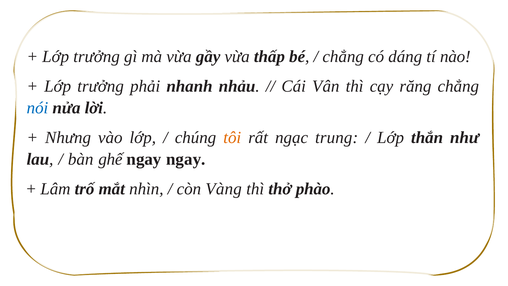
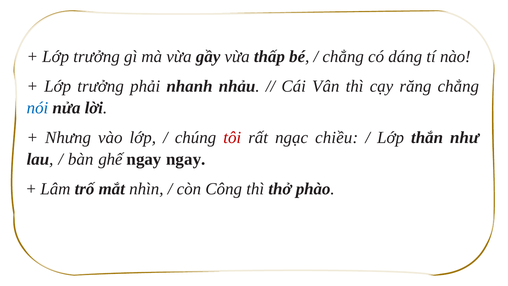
tôi colour: orange -> red (232, 137)
trung: trung -> chiều (337, 137)
Vàng: Vàng -> Công (224, 189)
